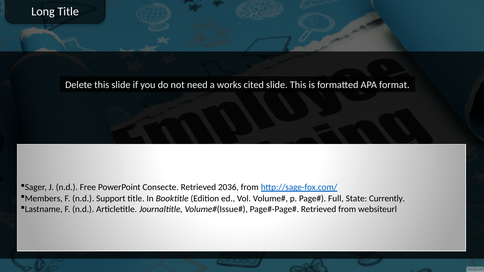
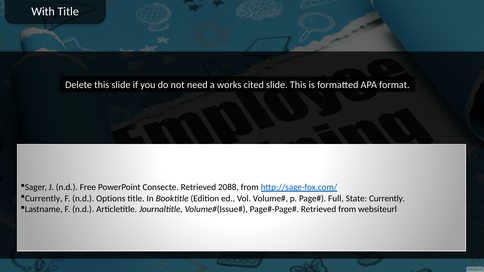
Long: Long -> With (43, 11)
2036: 2036 -> 2088 (228, 187)
Members: Members -> Currently (44, 199)
Support: Support -> Options (111, 199)
